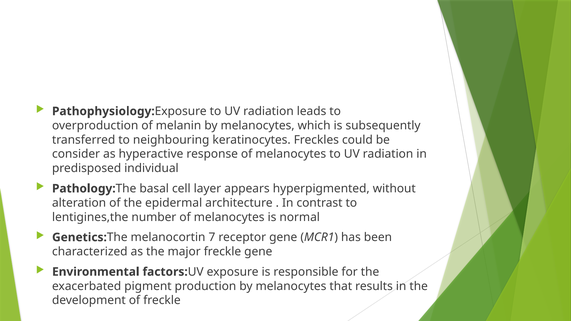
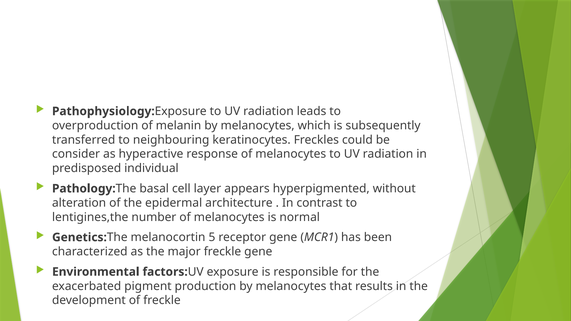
7: 7 -> 5 (212, 237)
